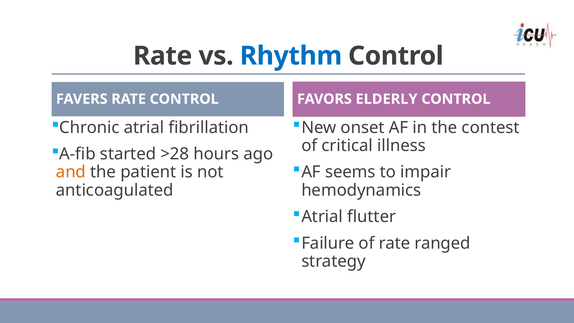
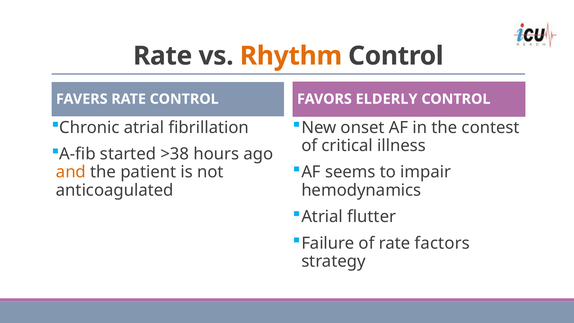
Rhythm colour: blue -> orange (291, 56)
>28: >28 -> >38 (175, 154)
ranged: ranged -> factors (442, 243)
